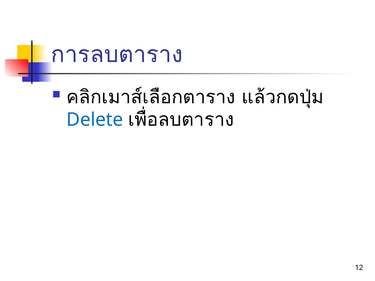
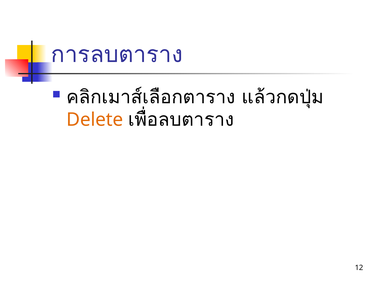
Delete colour: blue -> orange (95, 120)
